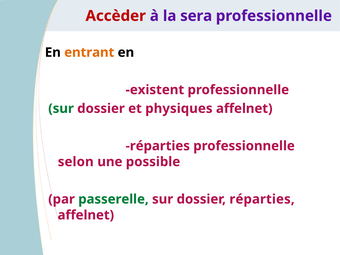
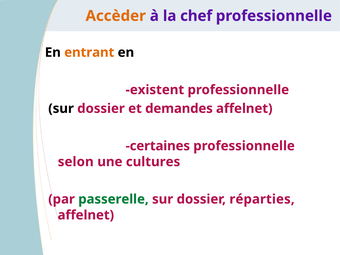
Accèder colour: red -> orange (116, 16)
sera: sera -> chef (196, 16)
sur colour: green -> black (61, 109)
physiques: physiques -> demandes (179, 109)
réparties: réparties -> certaines (158, 146)
possible: possible -> cultures (153, 162)
